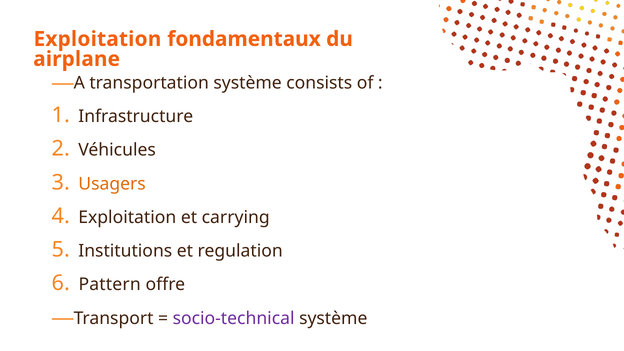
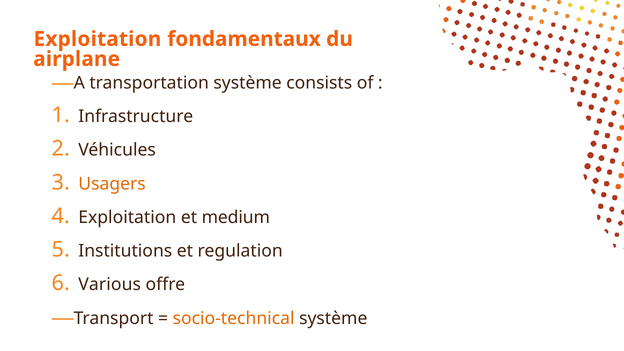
carrying: carrying -> medium (236, 217)
Pattern: Pattern -> Various (110, 285)
socio-technical colour: purple -> orange (234, 318)
